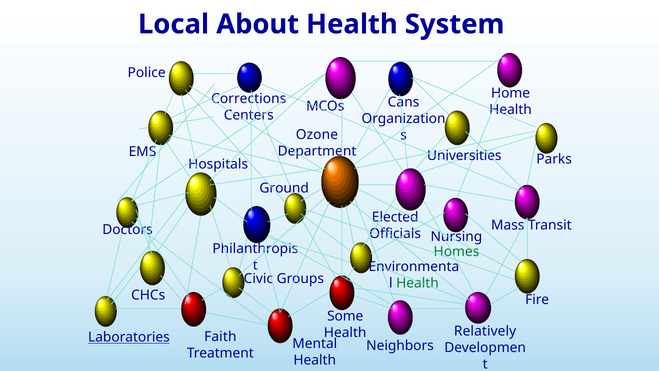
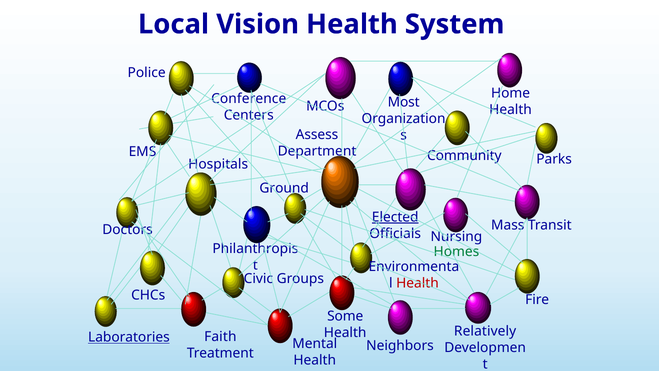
About: About -> Vision (258, 24)
Corrections: Corrections -> Conference (249, 99)
Cans: Cans -> Most (404, 102)
Ozone: Ozone -> Assess (317, 134)
Universities: Universities -> Community (464, 156)
Elected underline: none -> present (395, 217)
Health colour: green -> red (417, 283)
